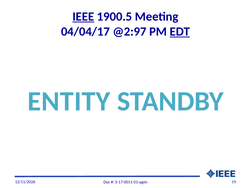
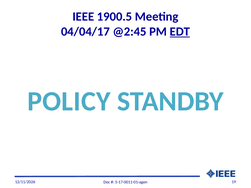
IEEE underline: present -> none (83, 17)
@2:97: @2:97 -> @2:45 (130, 32)
ENTITY: ENTITY -> POLICY (69, 101)
